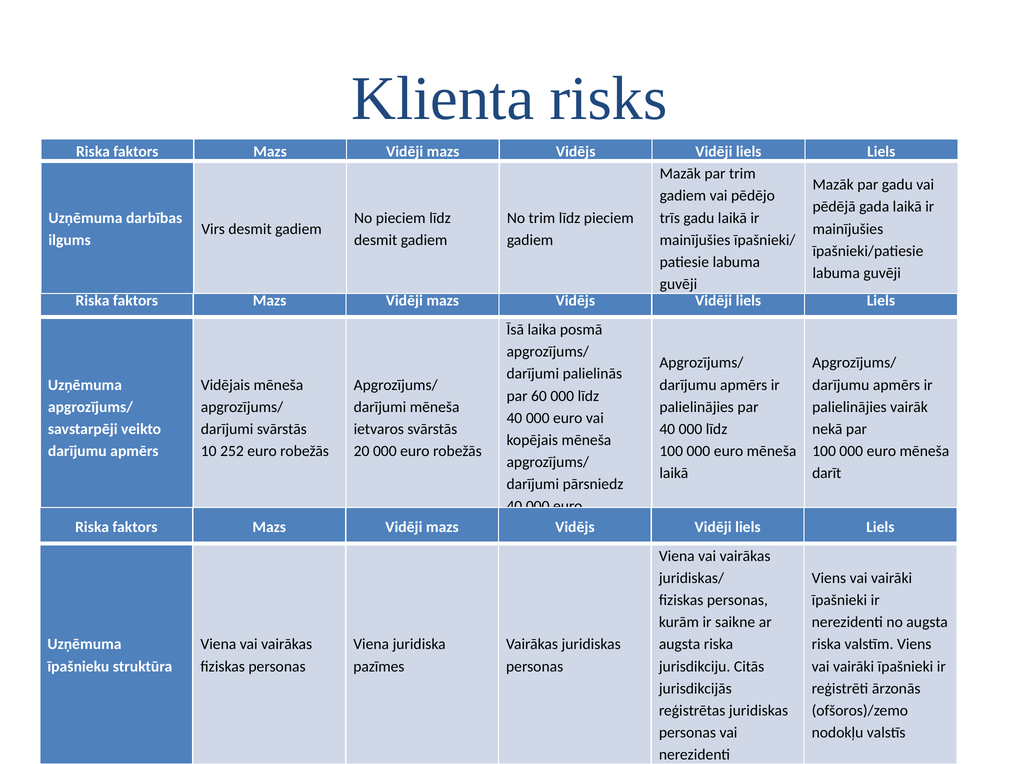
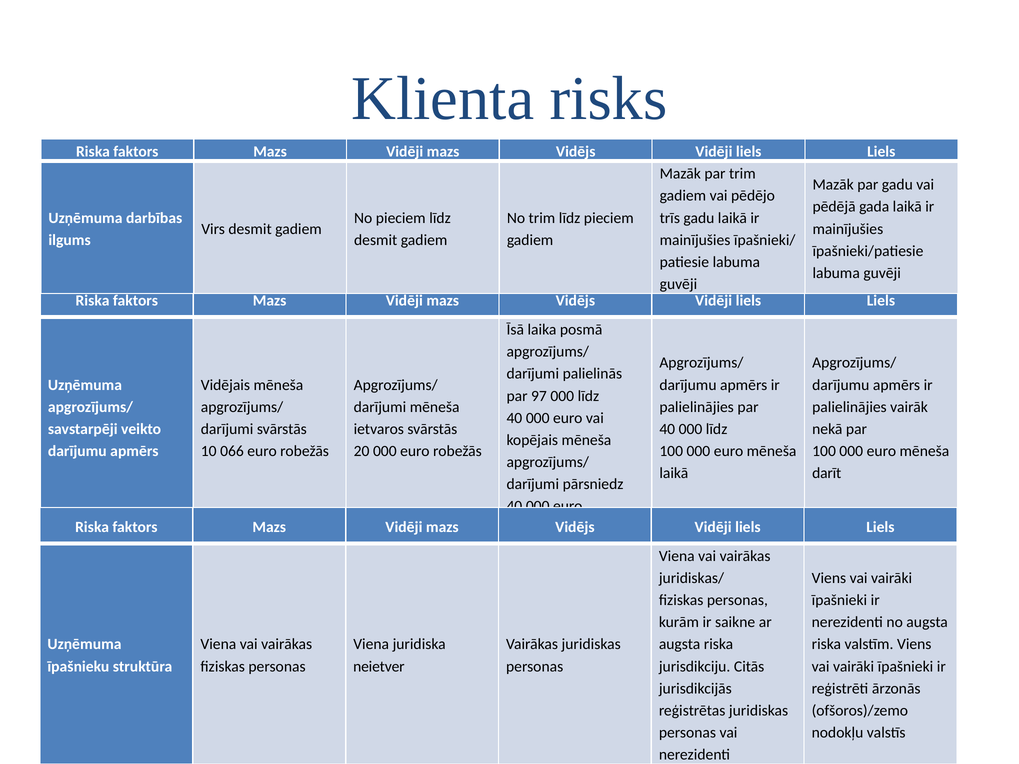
60: 60 -> 97 (539, 396)
252: 252 -> 066 (232, 451)
pazīmes: pazīmes -> neietver (379, 667)
